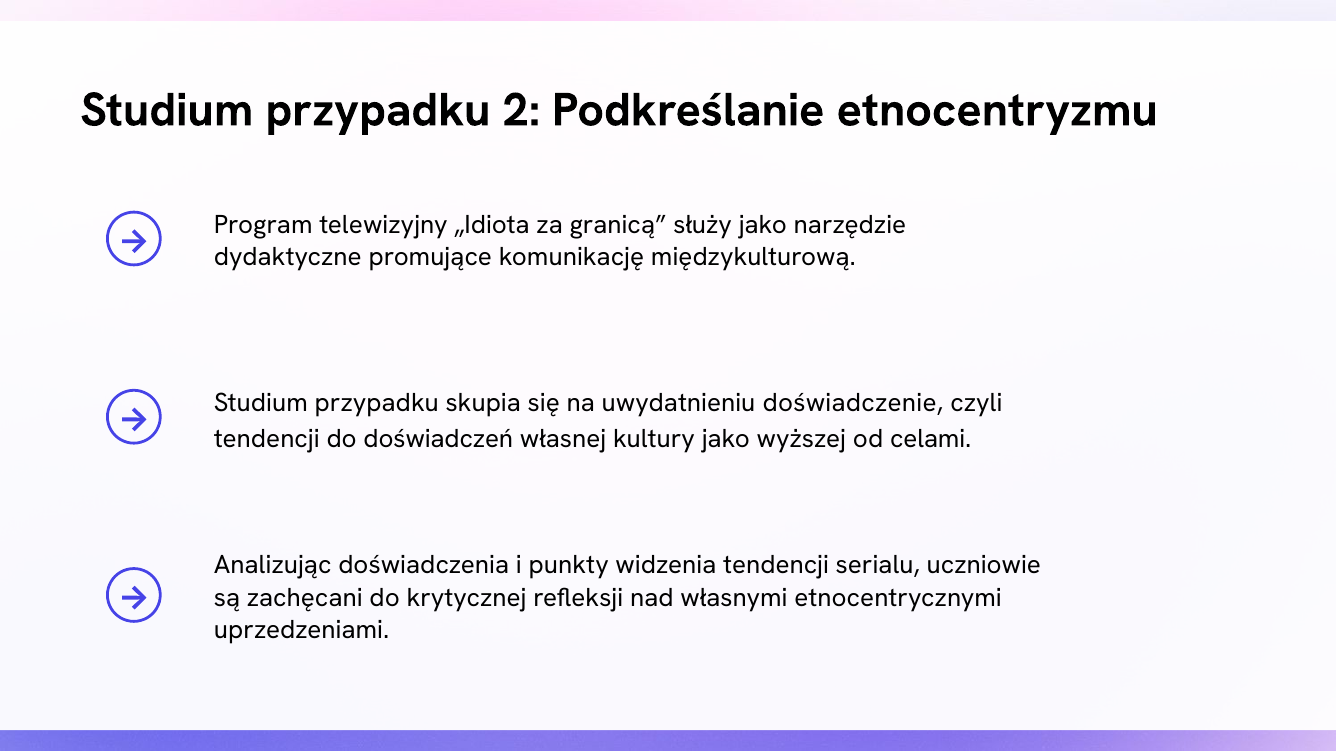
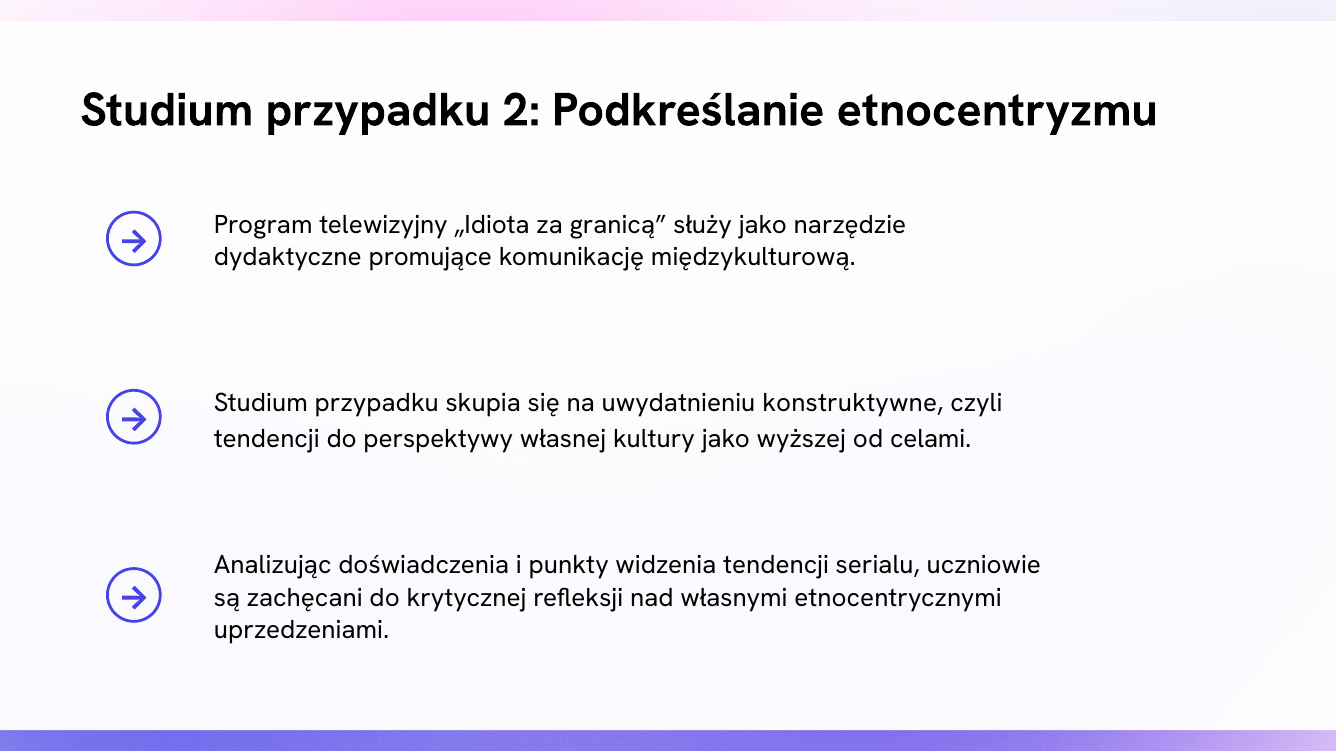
doświadczenie: doświadczenie -> konstruktywne (853, 403)
doświadczeń: doświadczeń -> perspektywy (438, 439)
